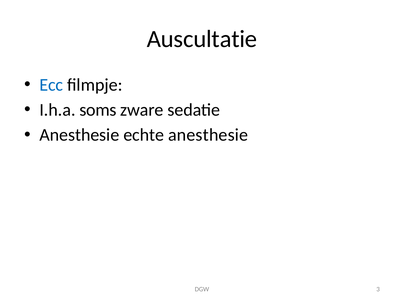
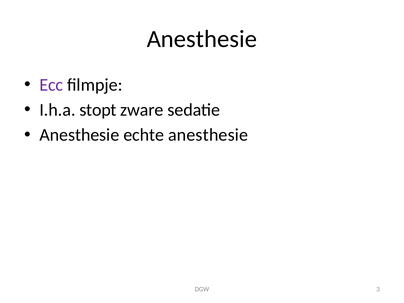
Auscultatie: Auscultatie -> Anesthesie (202, 39)
Ecc colour: blue -> purple (51, 85)
soms: soms -> stopt (98, 110)
